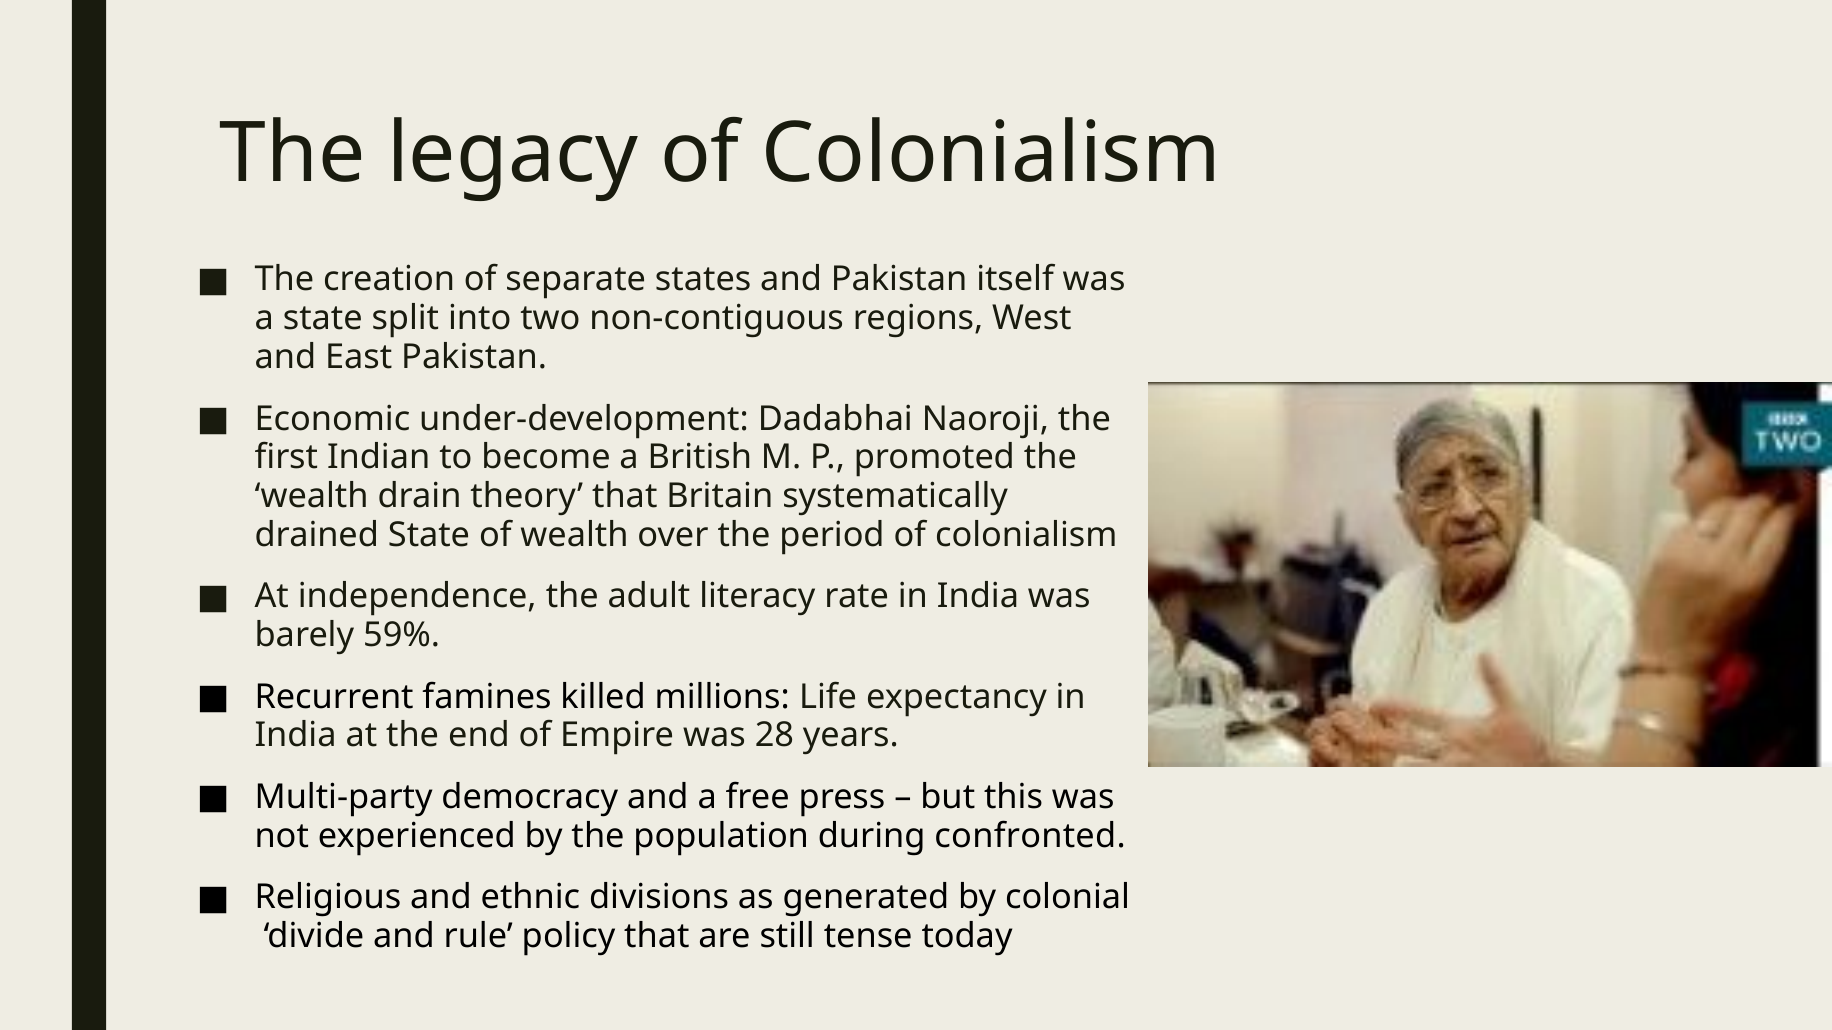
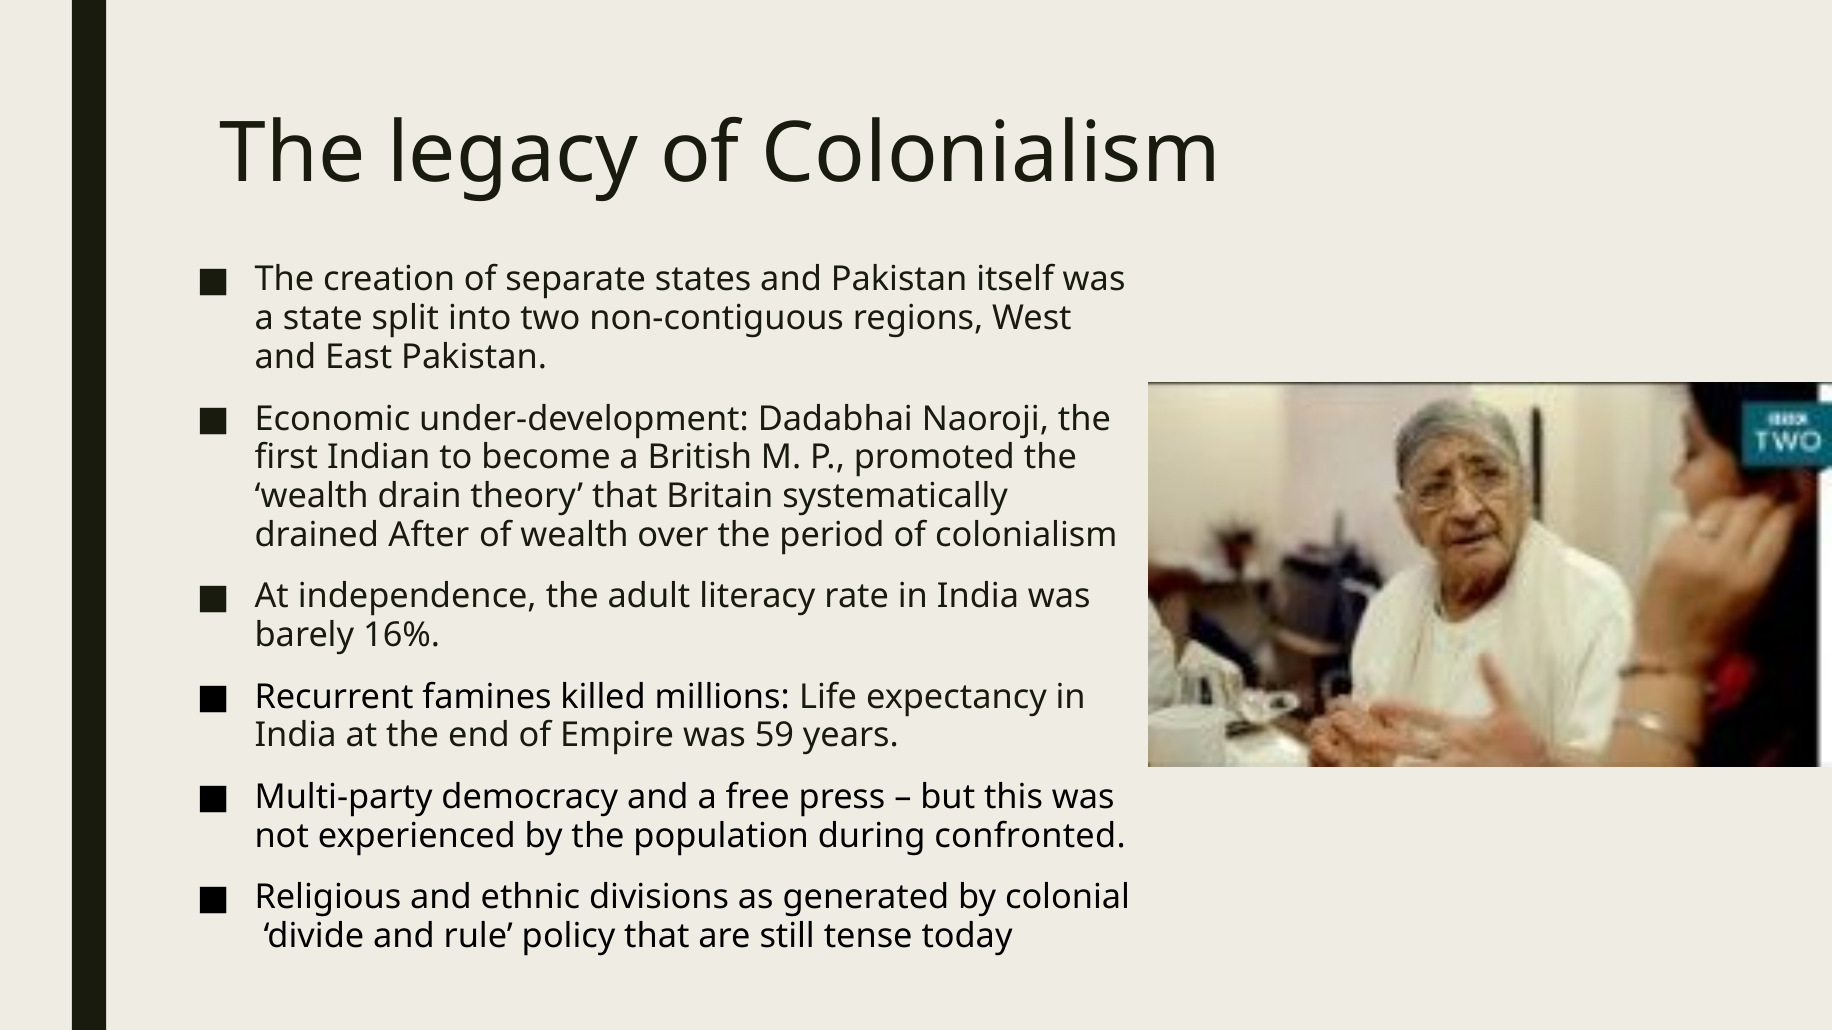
drained State: State -> After (429, 535)
59%: 59% -> 16% (402, 636)
28: 28 -> 59 (774, 736)
